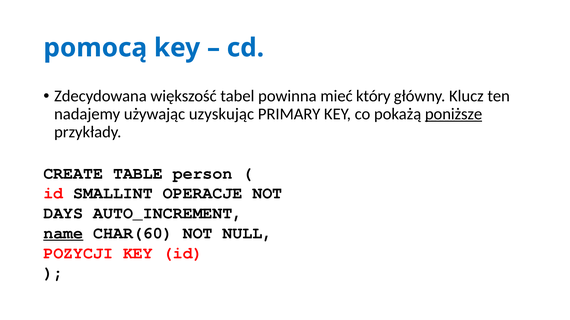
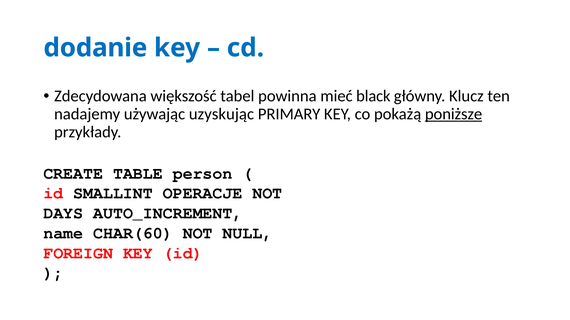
pomocą: pomocą -> dodanie (95, 48)
który: który -> black (373, 96)
name underline: present -> none (63, 233)
POZYCJI: POZYCJI -> FOREIGN (78, 253)
